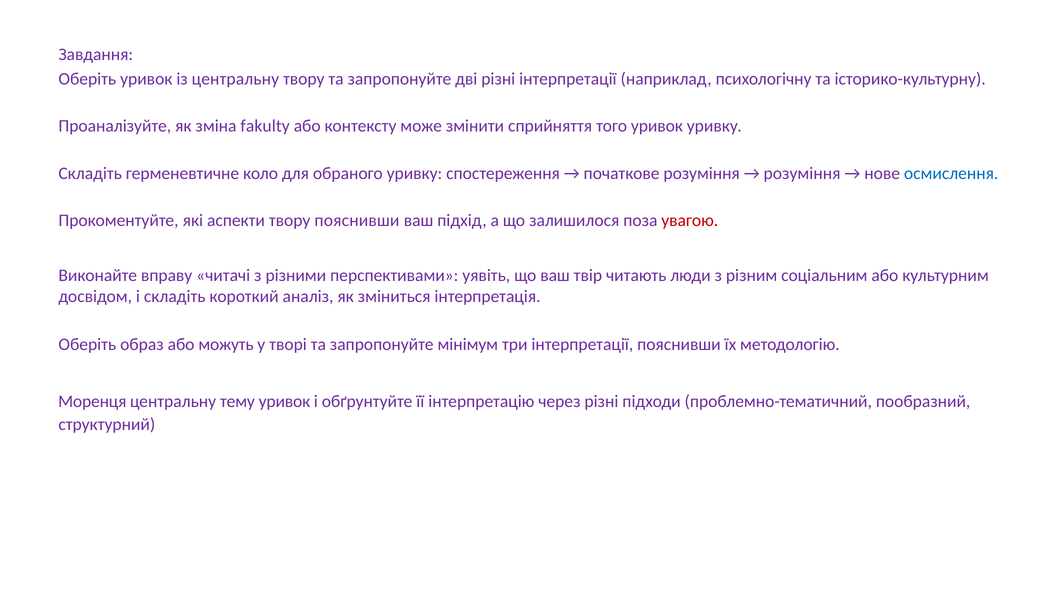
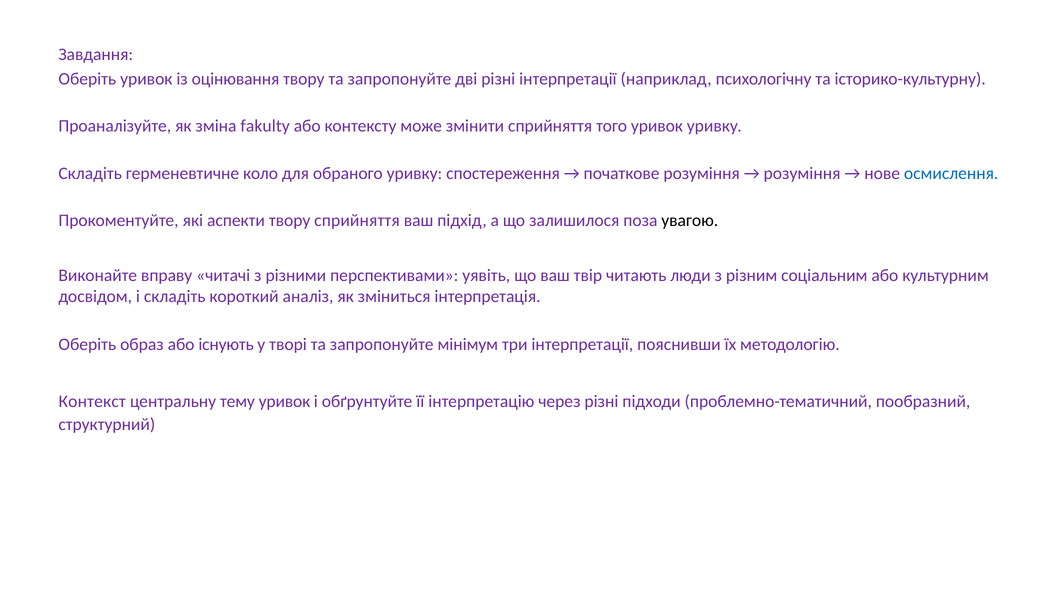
із центральну: центральну -> оцінювання (236, 79)
твору пояснивши: пояснивши -> сприйняття (357, 221)
увагою colour: red -> black (690, 221)
можуть: можуть -> існують (226, 345)
Моренця: Моренця -> Контекст (92, 401)
